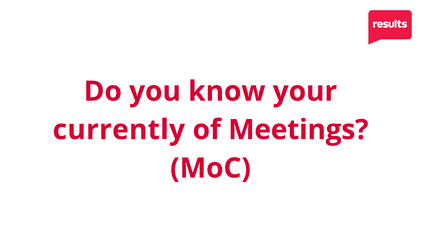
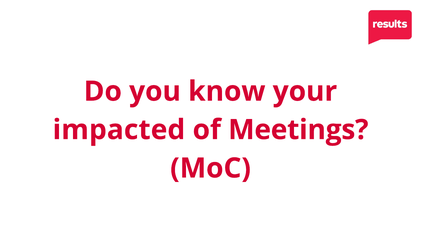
currently: currently -> impacted (119, 130)
